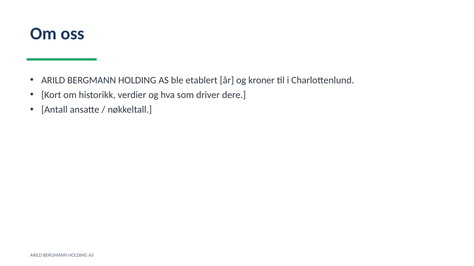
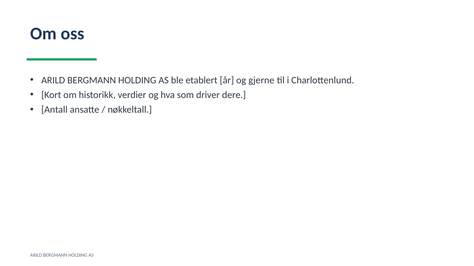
kroner: kroner -> gjerne (261, 80)
